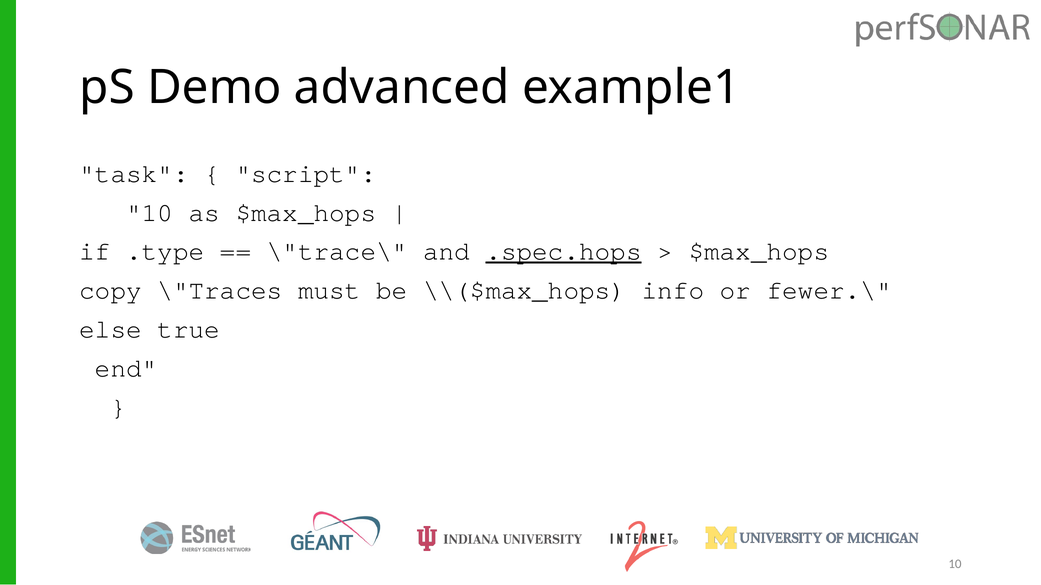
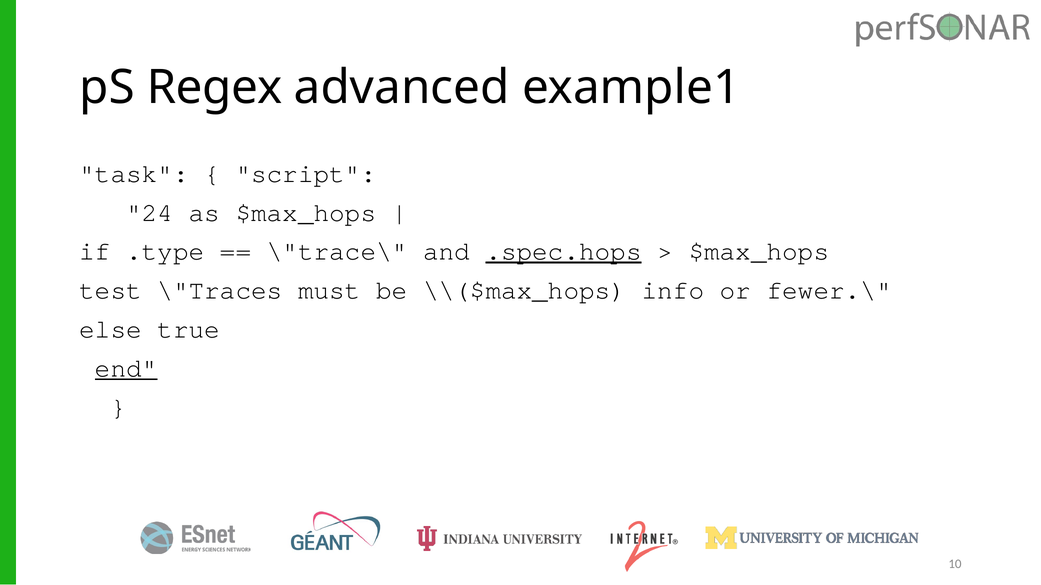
Demo: Demo -> Regex (215, 87)
10: 10 -> 24 (150, 213)
copy: copy -> test (111, 291)
end underline: none -> present (126, 368)
